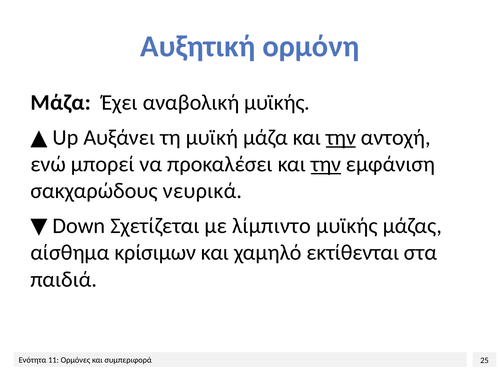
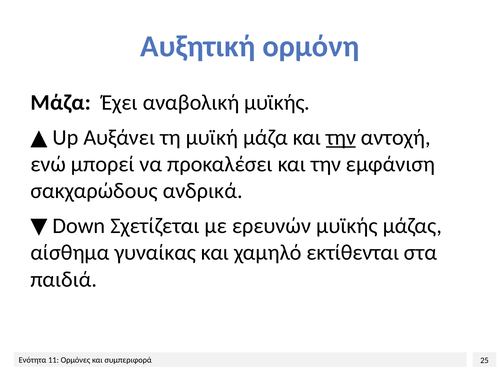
την underline: present -> none (326, 164)
νευρικά: νευρικά -> ανδρικά (203, 191)
λίμπιντο: λίμπιντο -> ερευνών (272, 226)
κρίσιμων: κρίσιμων -> γυναίκας (155, 253)
